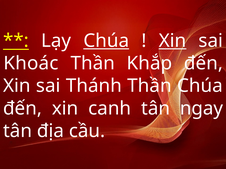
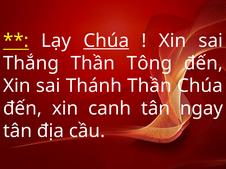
Xin underline: present -> none (173, 41)
Khoác: Khoác -> Thắng (31, 64)
Khắp: Khắp -> Tông (149, 64)
